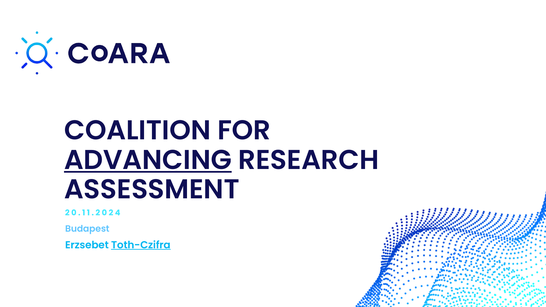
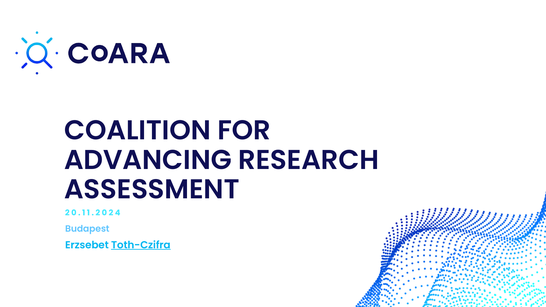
ADVANCING underline: present -> none (148, 160)
